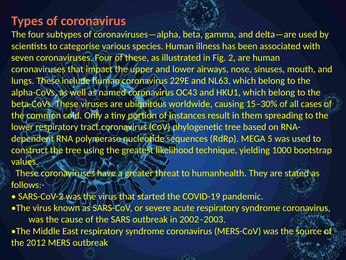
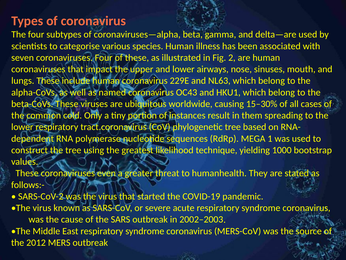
5: 5 -> 1 (270, 138)
have: have -> even (106, 173)
